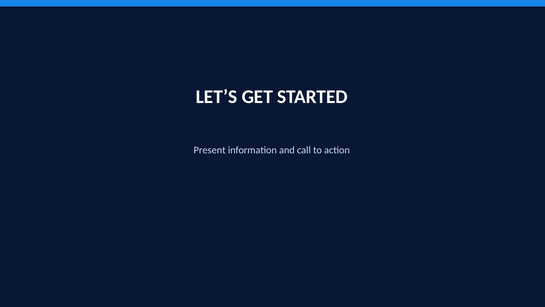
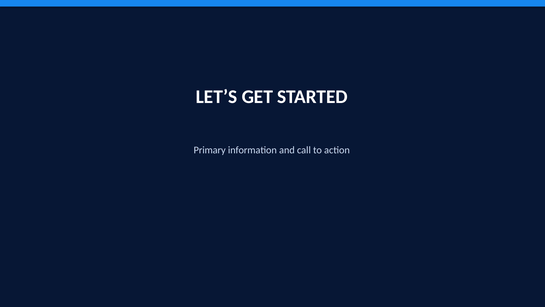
Present: Present -> Primary (210, 150)
